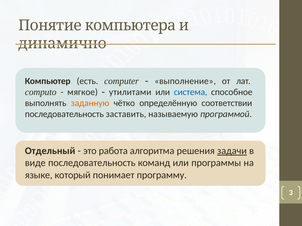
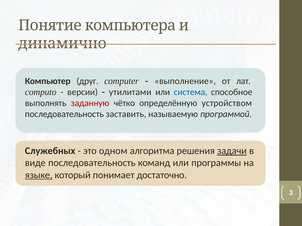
есть: есть -> друг (87, 81)
мягкое: мягкое -> версии (83, 92)
заданную colour: orange -> red (90, 103)
соответствии: соответствии -> устройством (227, 103)
Отдельный: Отдельный -> Служебных (50, 151)
работа: работа -> одном (113, 151)
языке underline: none -> present (39, 175)
программу: программу -> достаточно (162, 175)
